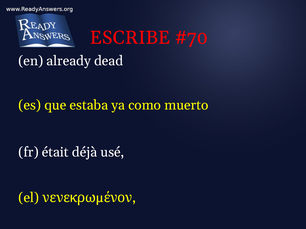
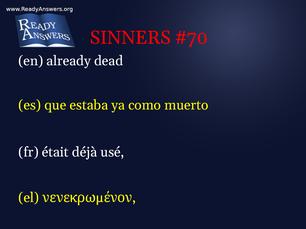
ESCRIBE: ESCRIBE -> SINNERS (130, 38)
